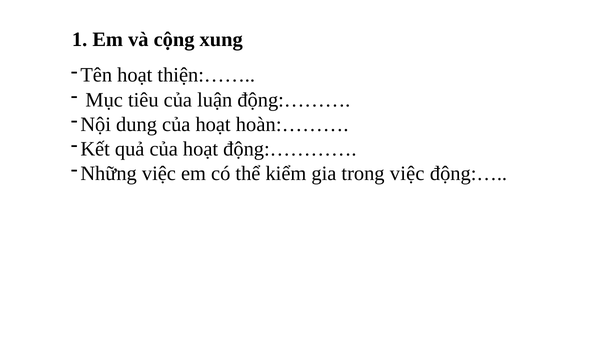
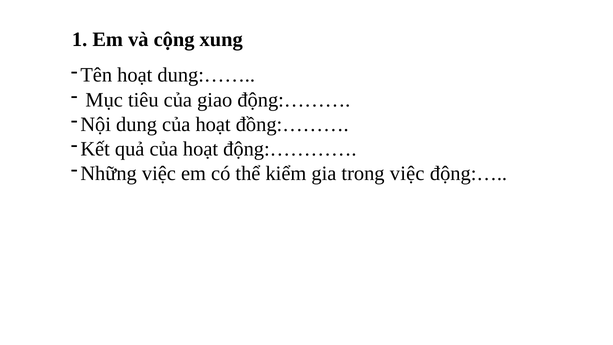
thiện:……: thiện:…… -> dung:…… (206, 75)
luận: luận -> giao (215, 100)
hoàn:………: hoàn:……… -> đồng:……… (292, 124)
